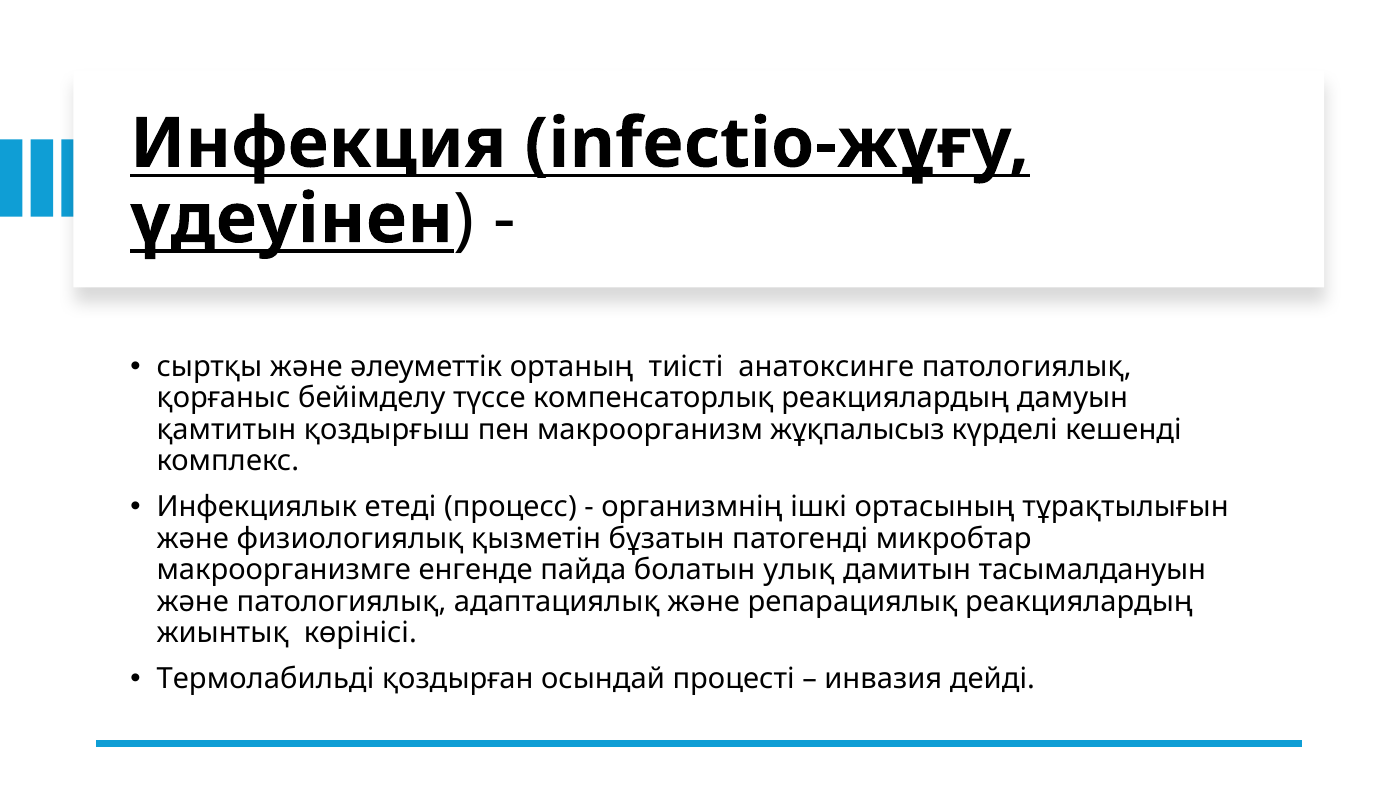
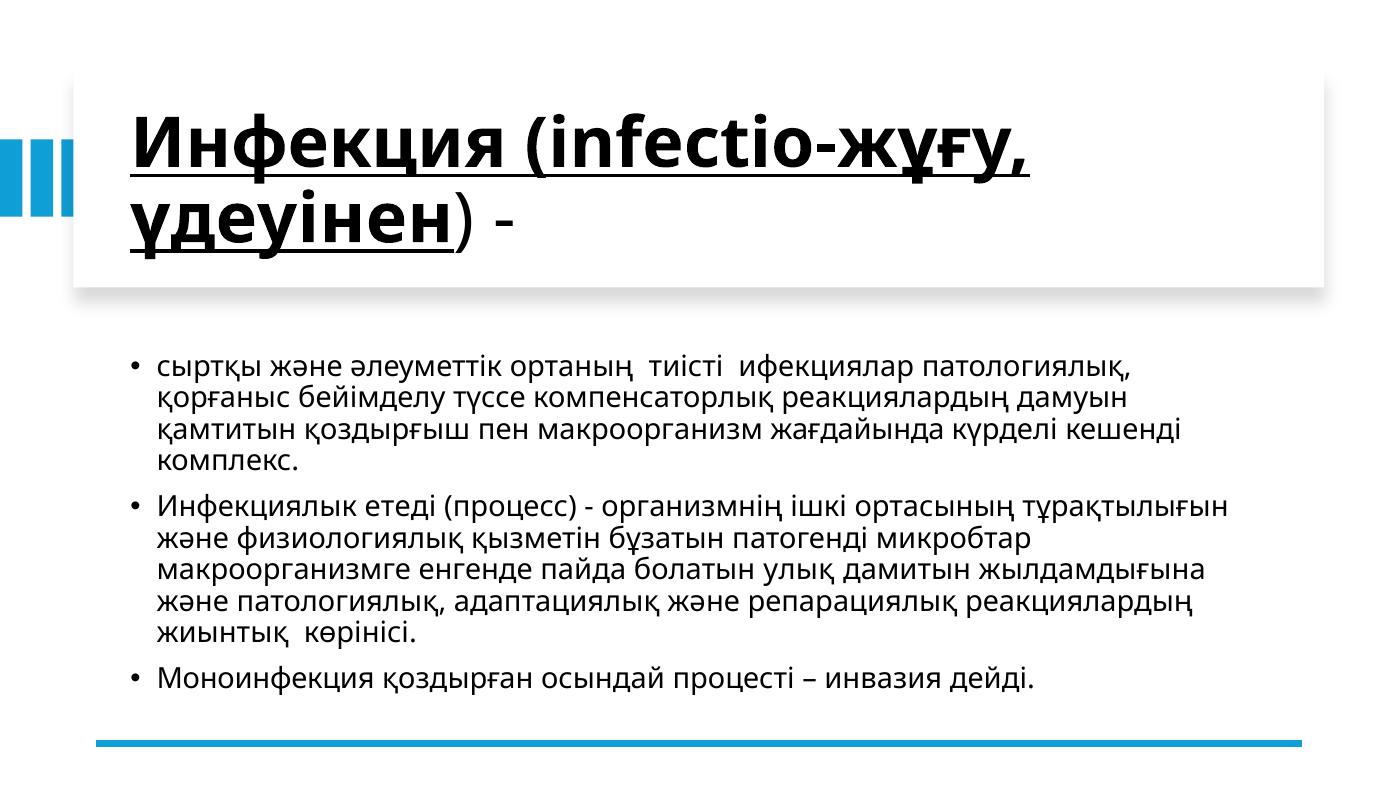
анатоксинге: анатоксинге -> ифекциялар (826, 367)
жұқпалысыз: жұқпалысыз -> жағдайында (857, 430)
тасымалдануын: тасымалдануын -> жылдамдығына (1092, 570)
Термолабильді: Термолабильді -> Моноинфекция (266, 679)
